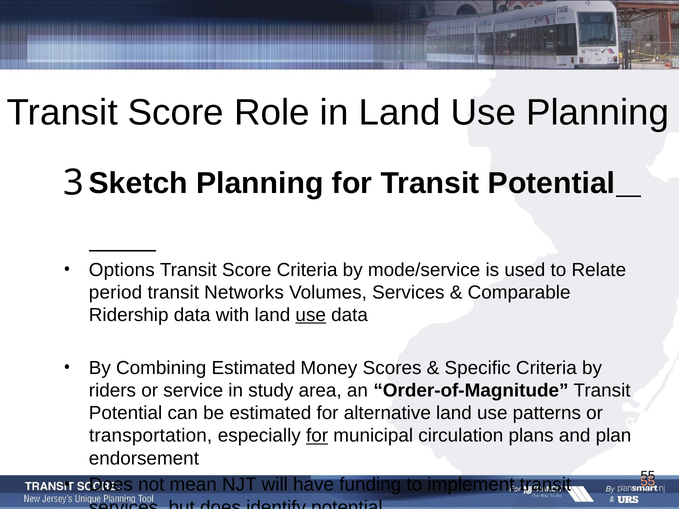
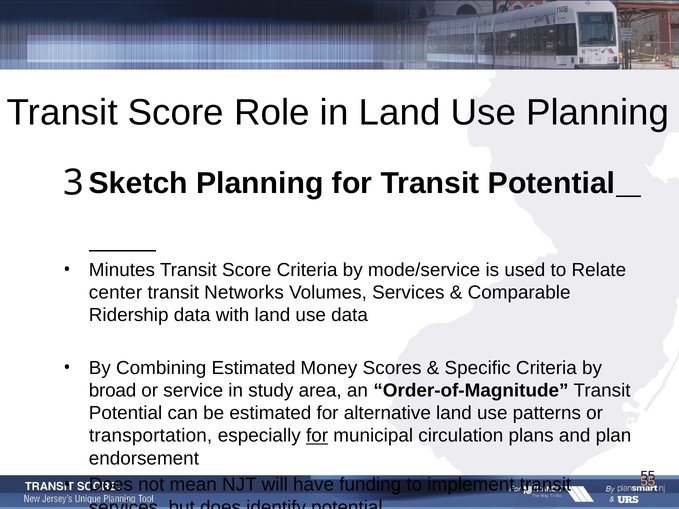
Options: Options -> Minutes (122, 270)
period: period -> center (116, 293)
use underline: present -> none (311, 315)
riders: riders -> broad (113, 391)
